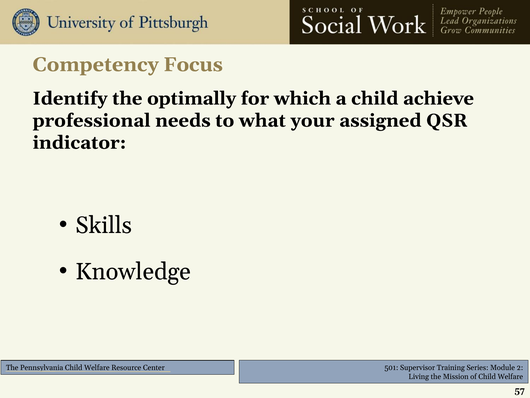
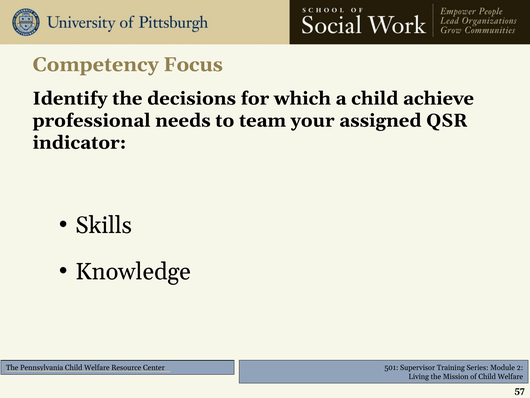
optimally: optimally -> decisions (192, 98)
what: what -> team (262, 120)
